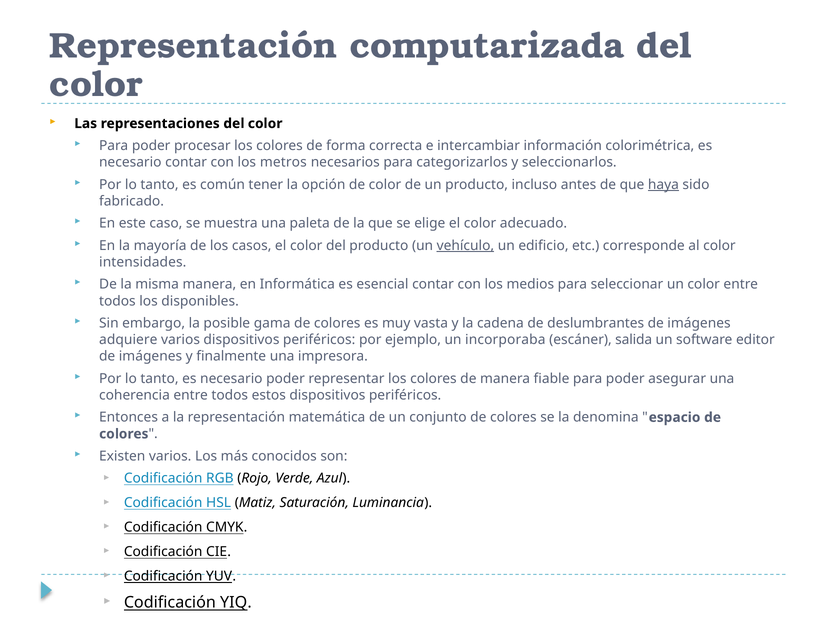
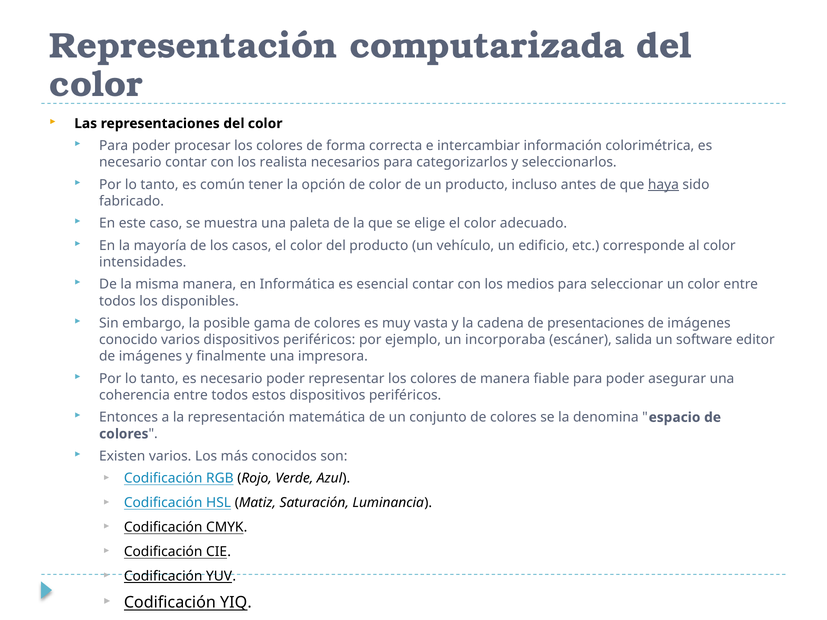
metros: metros -> realista (283, 162)
vehículo underline: present -> none (465, 246)
deslumbrantes: deslumbrantes -> presentaciones (596, 323)
adquiere: adquiere -> conocido (128, 340)
